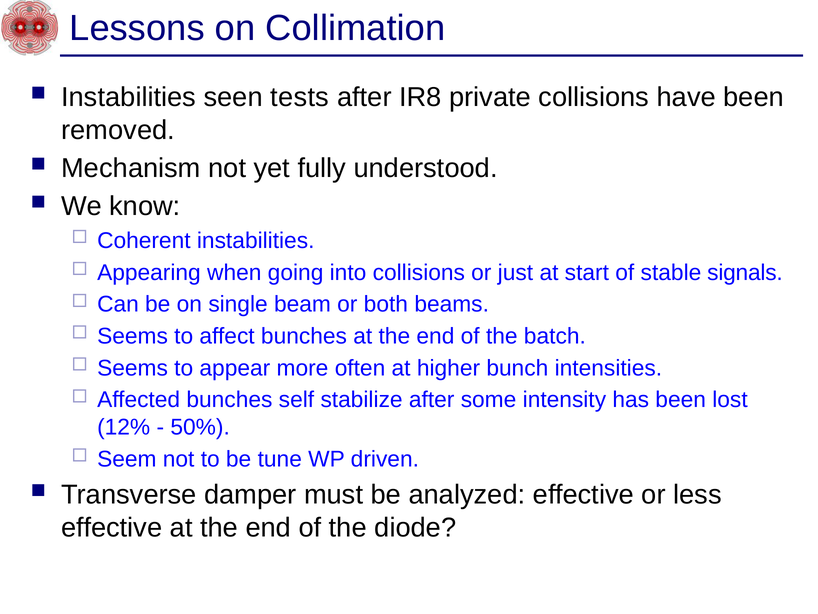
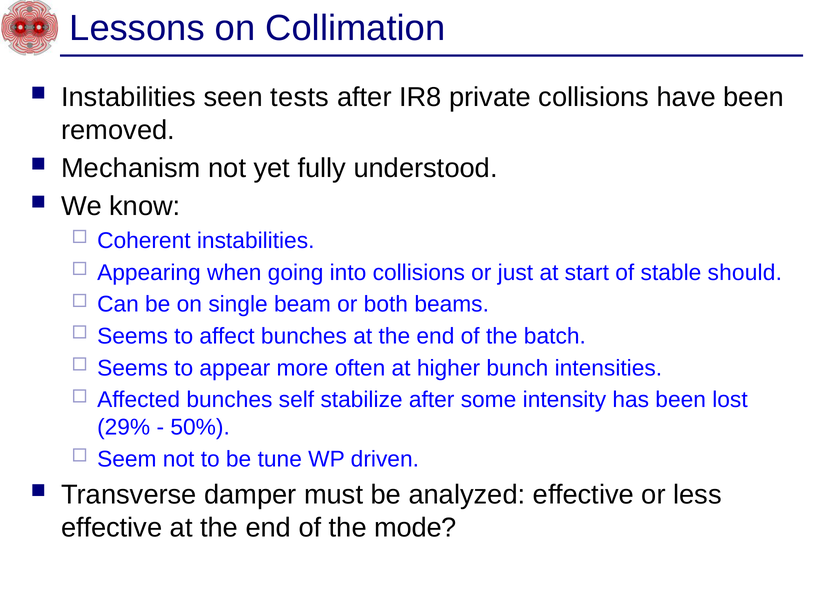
signals: signals -> should (745, 272)
12%: 12% -> 29% (124, 427)
diode: diode -> mode (415, 527)
